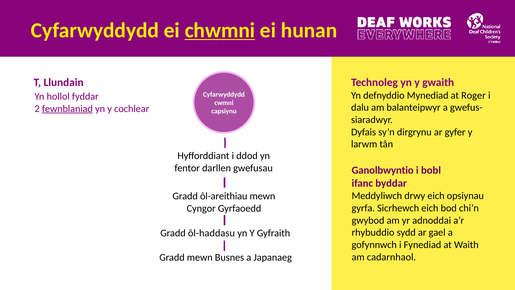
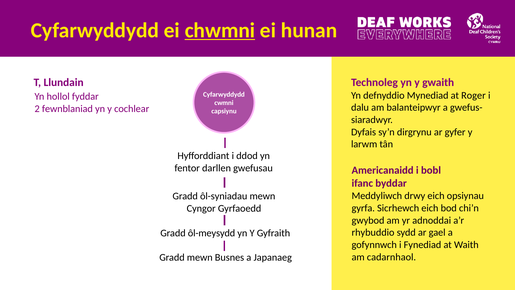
fewnblaniad underline: present -> none (67, 109)
Ganolbwyntio: Ganolbwyntio -> Americanaidd (383, 170)
ôl-areithiau: ôl-areithiau -> ôl-syniadau (224, 196)
ôl-haddasu: ôl-haddasu -> ôl-meysydd (212, 233)
